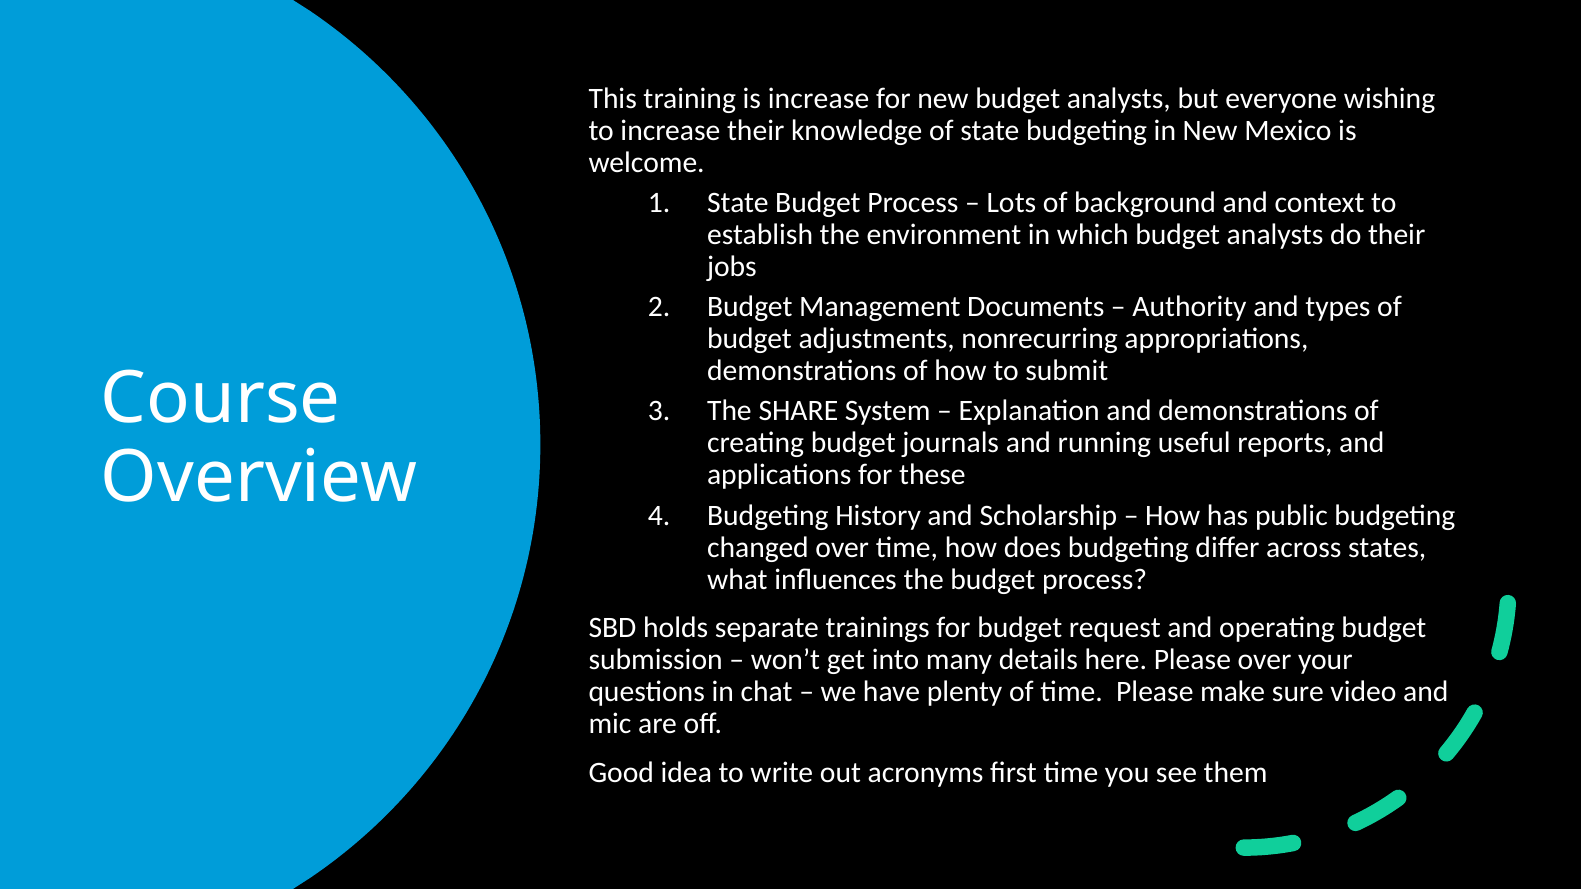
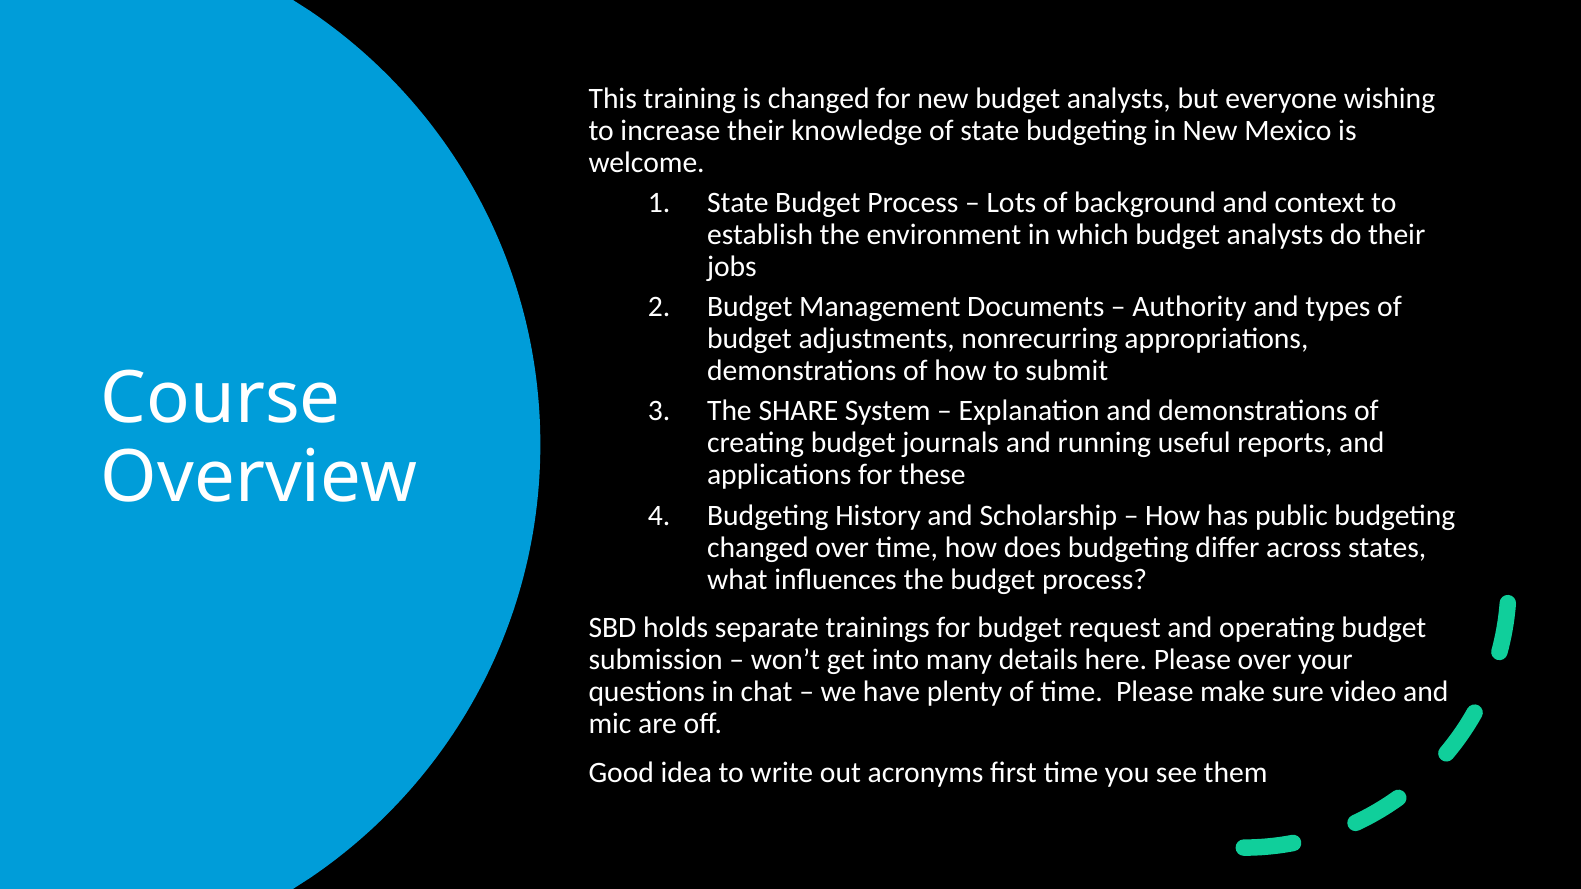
is increase: increase -> changed (819, 98)
